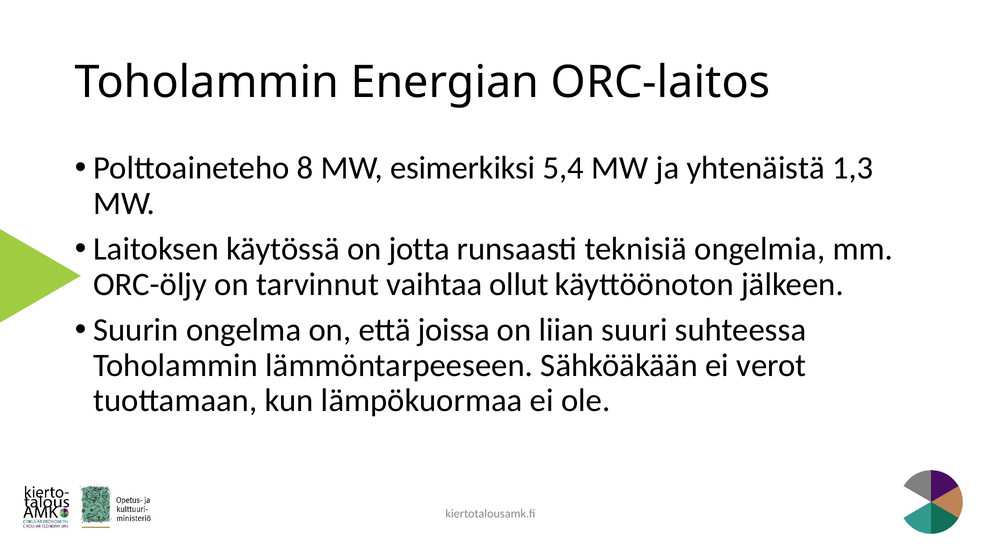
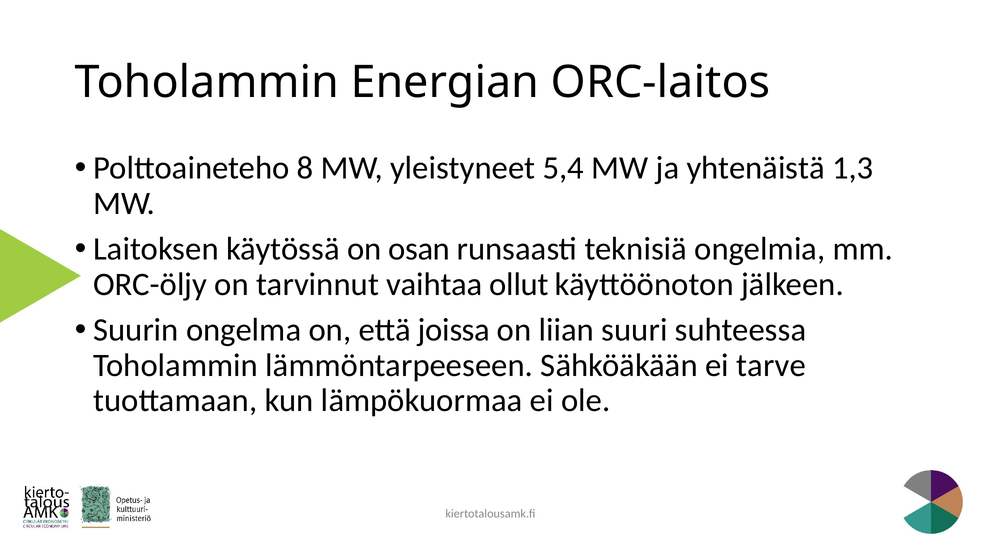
esimerkiksi: esimerkiksi -> yleistyneet (463, 168)
jotta: jotta -> osan (419, 249)
verot: verot -> tarve (771, 365)
